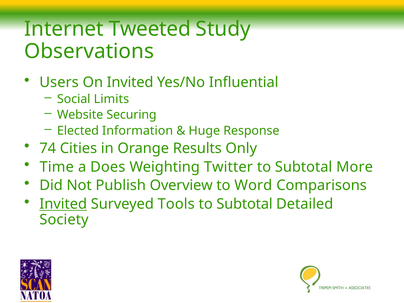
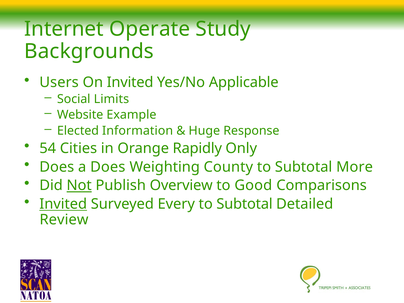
Tweeted: Tweeted -> Operate (150, 29)
Observations: Observations -> Backgrounds (89, 51)
Influential: Influential -> Applicable (244, 82)
Securing: Securing -> Example (131, 115)
74: 74 -> 54 (48, 148)
Results: Results -> Rapidly (197, 148)
Time: Time -> Does (57, 167)
Twitter: Twitter -> County (228, 167)
Not underline: none -> present (79, 185)
Word: Word -> Good (253, 185)
Tools: Tools -> Every (176, 204)
Society: Society -> Review (64, 220)
